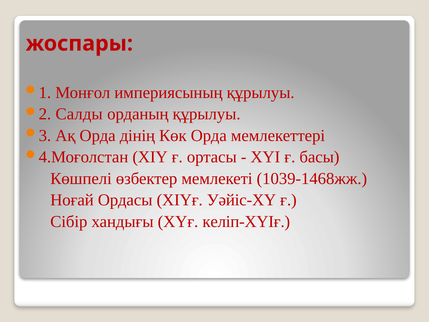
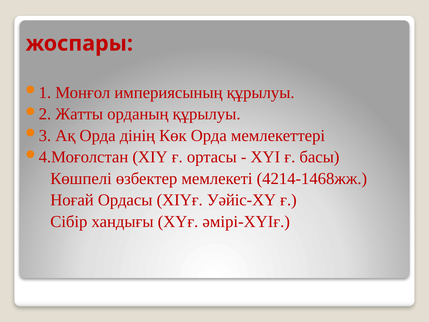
Салды: Салды -> Жатты (79, 114)
1039-1468жж: 1039-1468жж -> 4214-1468жж (312, 178)
келіп-ХҮІғ: келіп-ХҮІғ -> әмірі-ХҮІғ (246, 221)
